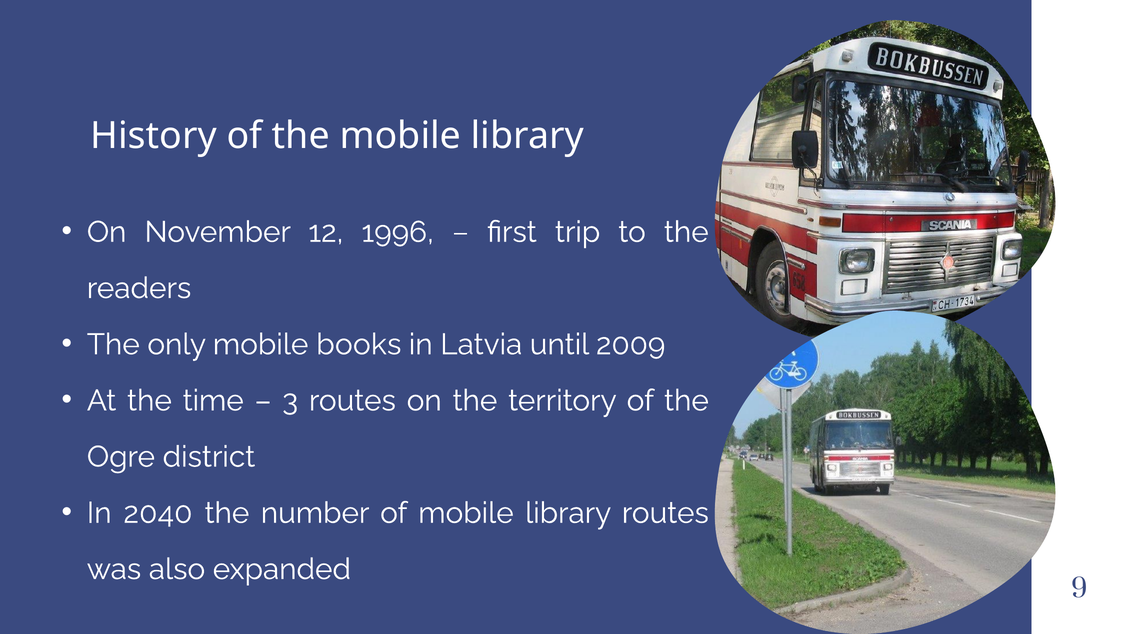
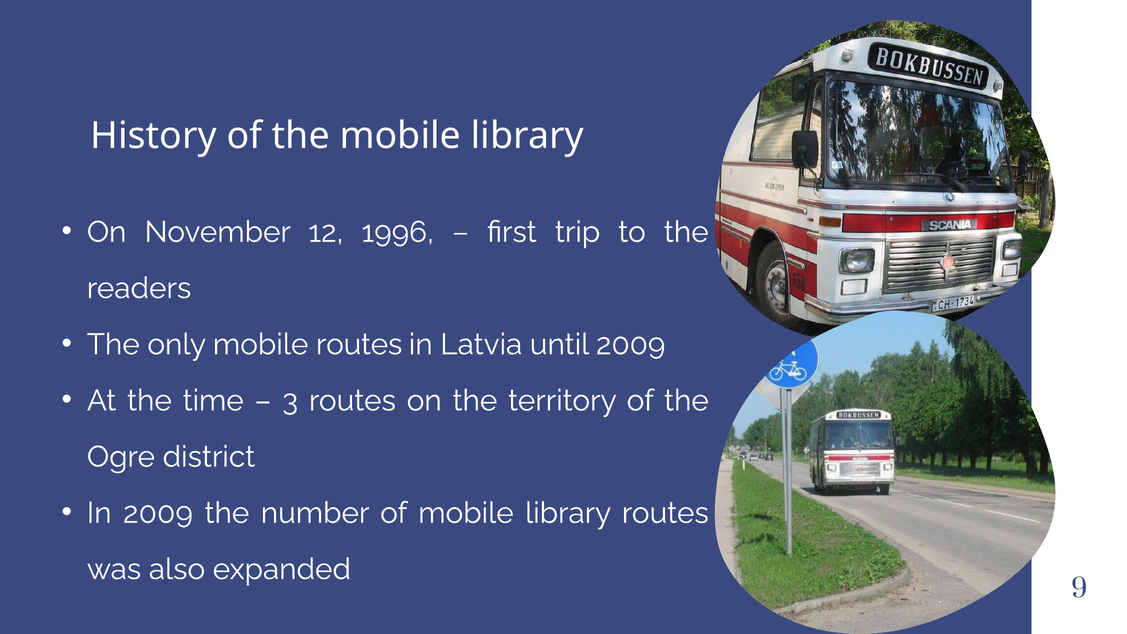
mobile books: books -> routes (359, 344)
In 2040: 2040 -> 2009 (158, 513)
